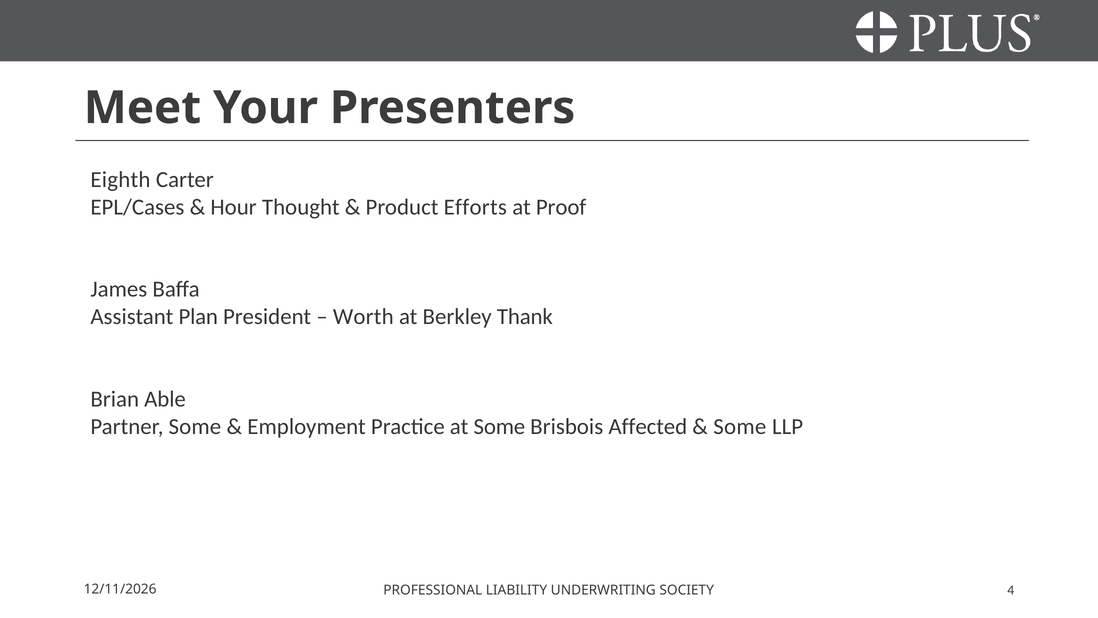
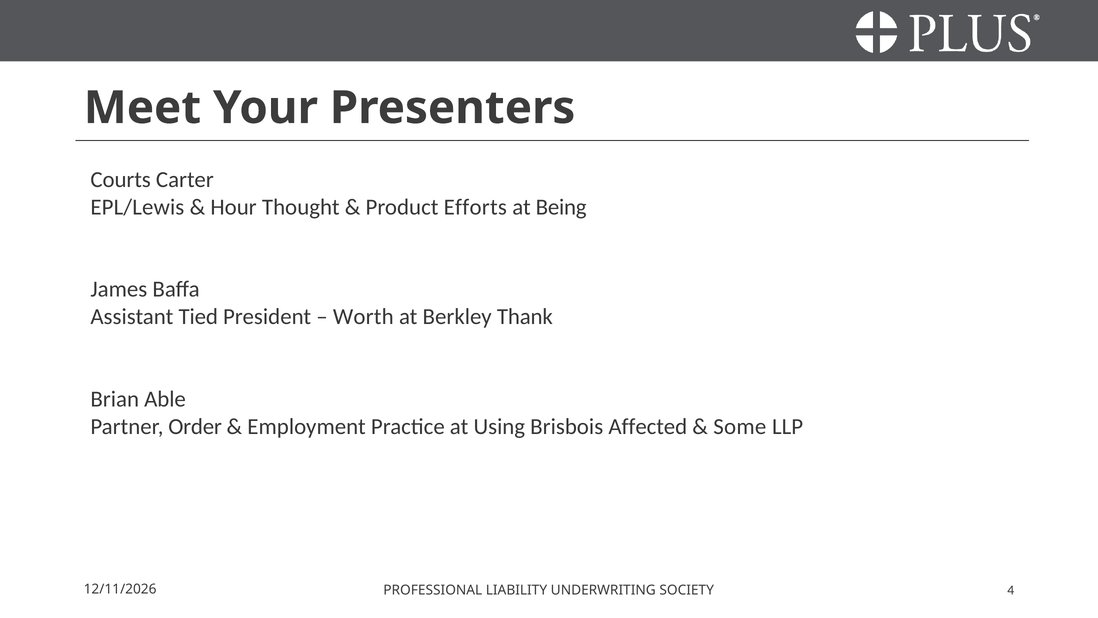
Eighth: Eighth -> Courts (121, 179)
EPL/Cases: EPL/Cases -> EPL/Lewis (137, 207)
Proof: Proof -> Being (561, 207)
Plan: Plan -> Tied (198, 317)
Partner Some: Some -> Order (195, 427)
at Some: Some -> Using (499, 427)
